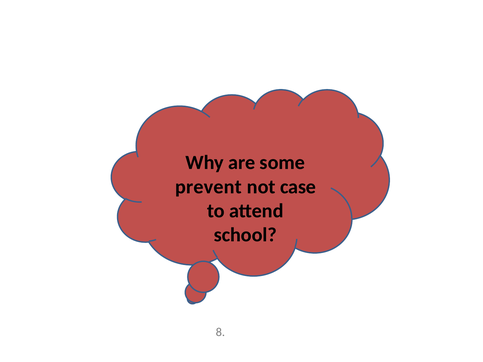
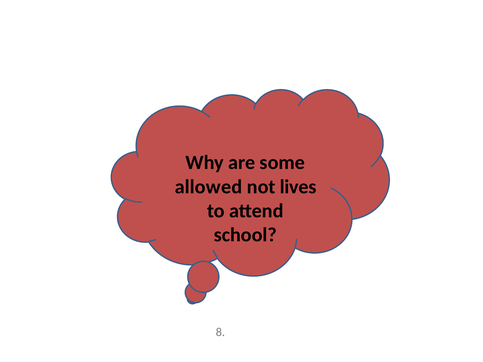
prevent: prevent -> allowed (208, 187)
case: case -> lives (298, 187)
